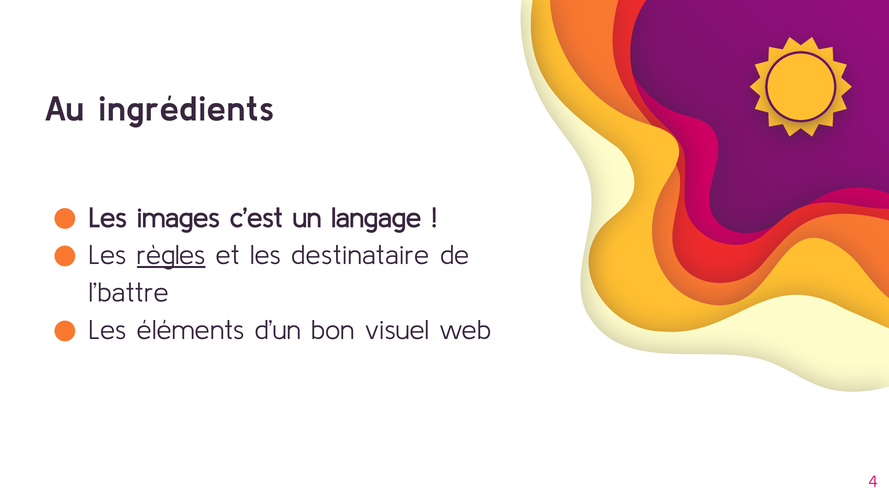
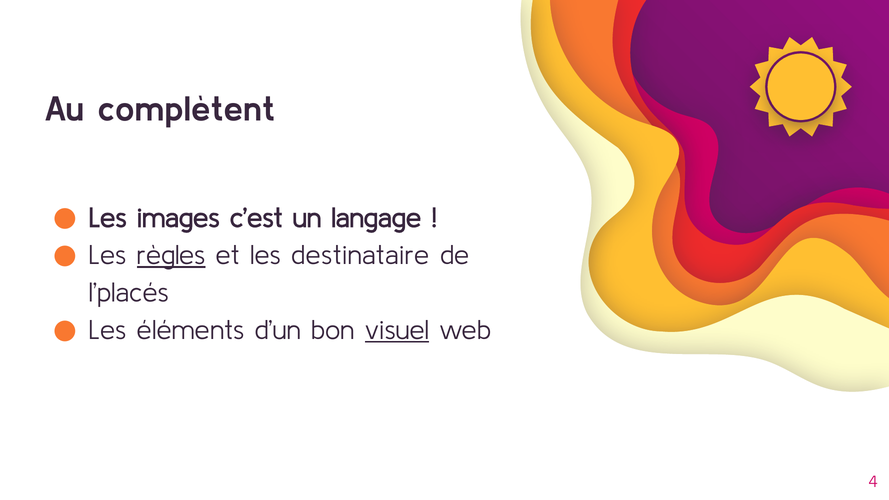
ingrédients: ingrédients -> complètent (186, 109)
l’battre: l’battre -> l’placés (129, 293)
visuel underline: none -> present (397, 330)
